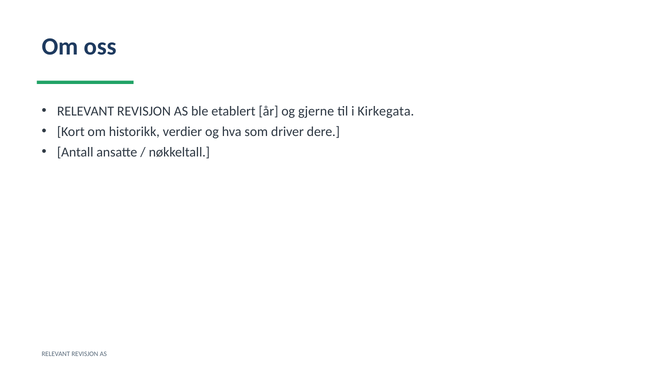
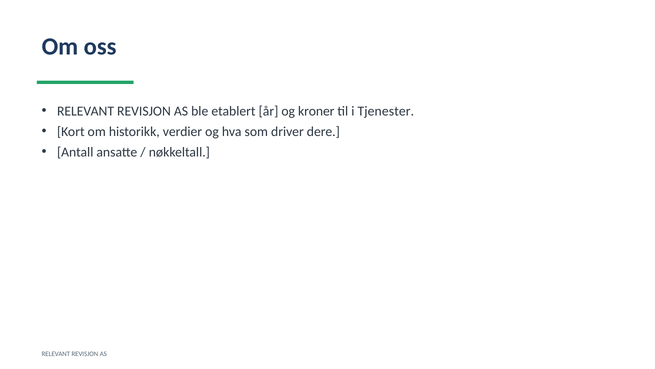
gjerne: gjerne -> kroner (316, 111)
Kirkegata: Kirkegata -> Tjenester (386, 111)
